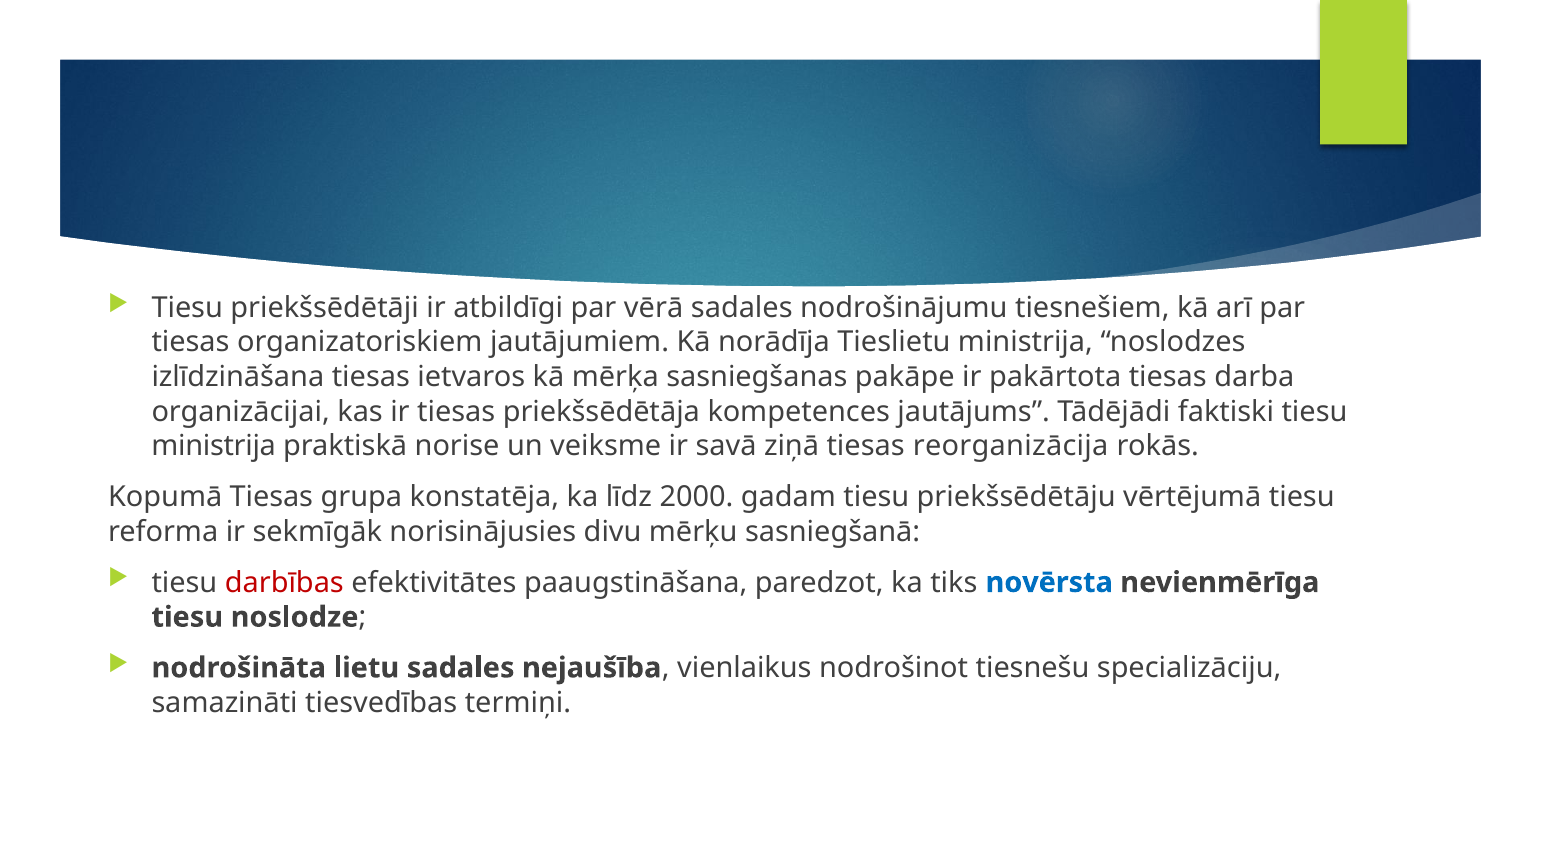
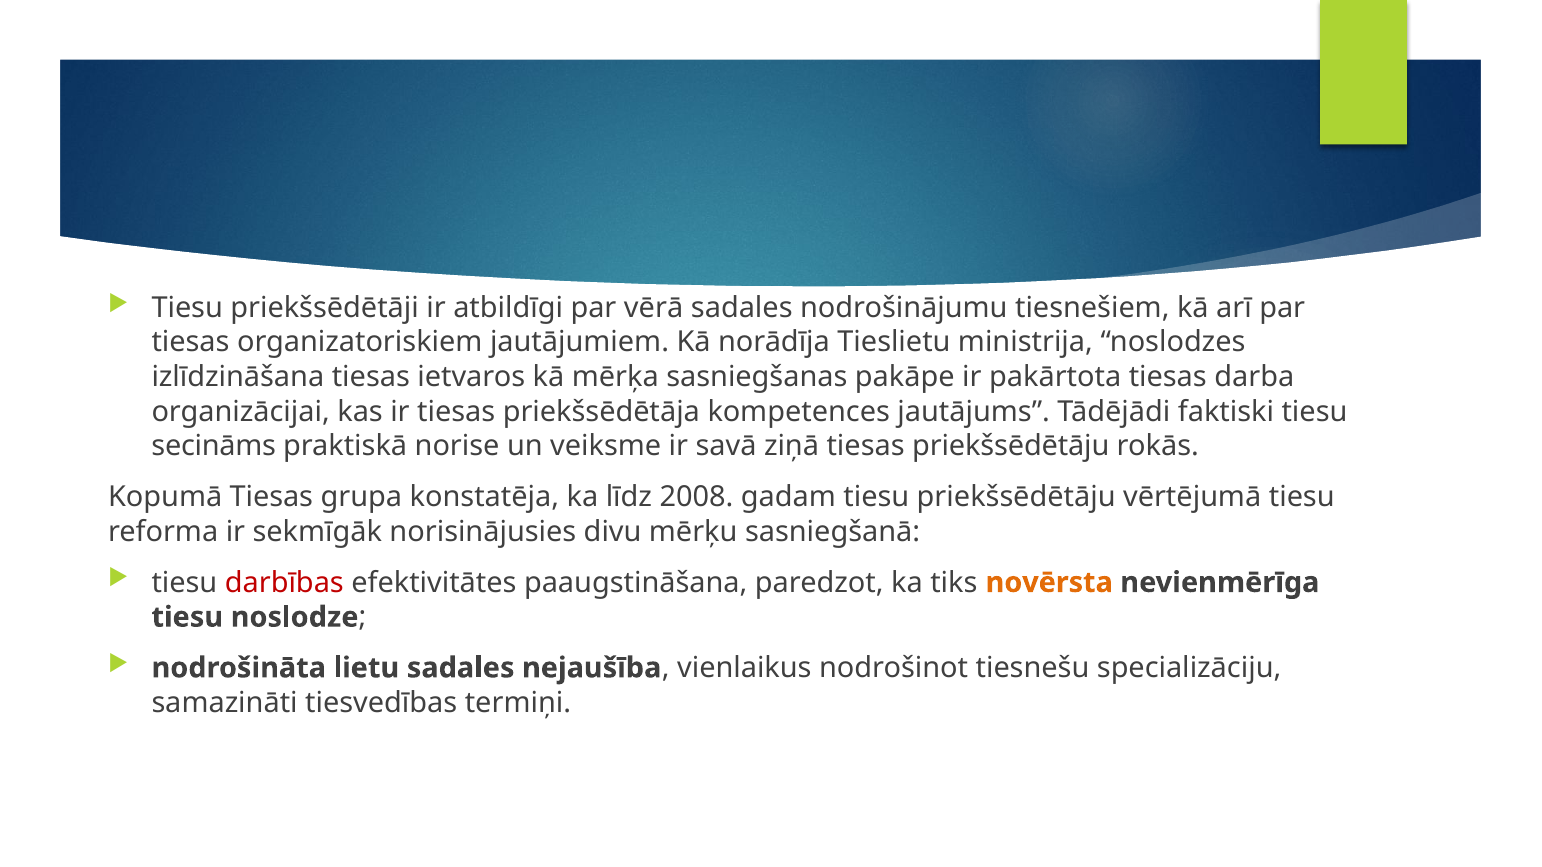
ministrija: ministrija -> secināms (214, 446)
tiesas reorganizācija: reorganizācija -> priekšsēdētāju (1011, 446)
2000: 2000 -> 2008 (697, 497)
novērsta colour: blue -> orange (1049, 583)
